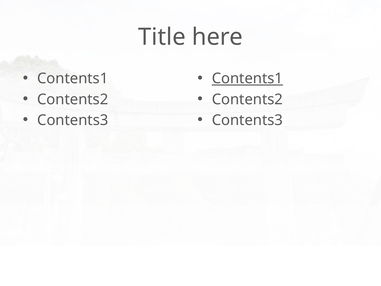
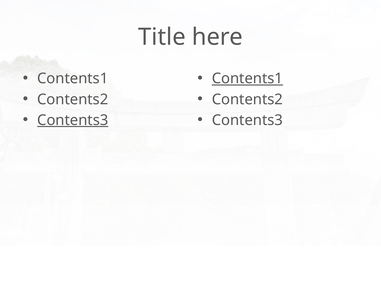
Contents3 underline: none -> present (73, 120)
